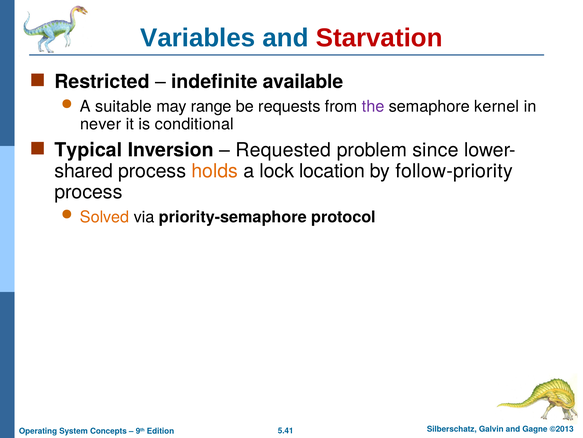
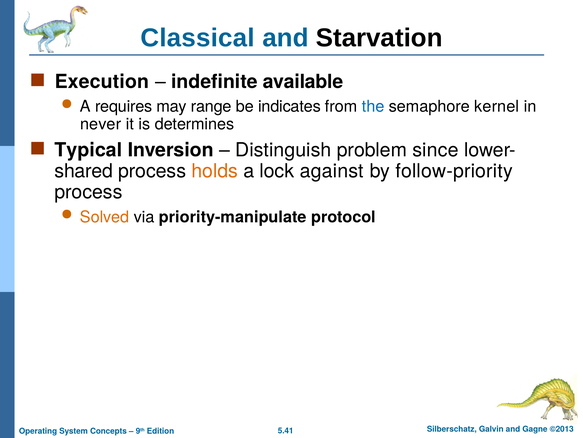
Variables: Variables -> Classical (198, 38)
Starvation colour: red -> black (379, 38)
Restricted: Restricted -> Execution (102, 81)
suitable: suitable -> requires (124, 106)
requests: requests -> indicates (289, 106)
the colour: purple -> blue (373, 106)
conditional: conditional -> determines (194, 124)
Requested: Requested -> Distinguish (283, 150)
location: location -> against (332, 171)
priority-semaphore: priority-semaphore -> priority-manipulate (233, 217)
